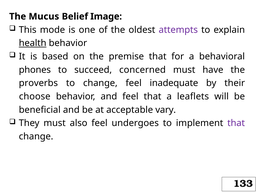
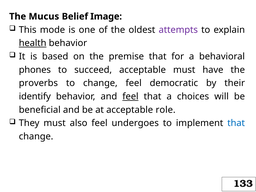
succeed concerned: concerned -> acceptable (143, 70)
inadequate: inadequate -> democratic (174, 83)
choose: choose -> identify (35, 96)
feel underline: none -> present (130, 96)
leaflets: leaflets -> choices (193, 96)
vary: vary -> role (166, 110)
that colour: purple -> blue (236, 123)
